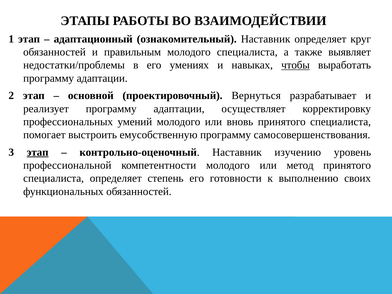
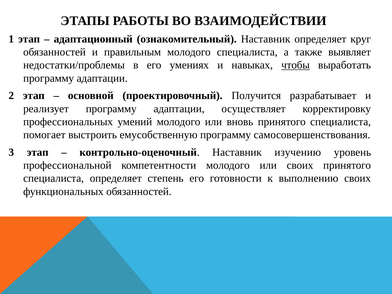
Вернуться: Вернуться -> Получится (256, 96)
этап underline: present -> none (38, 152)
или метод: метод -> своих (300, 165)
